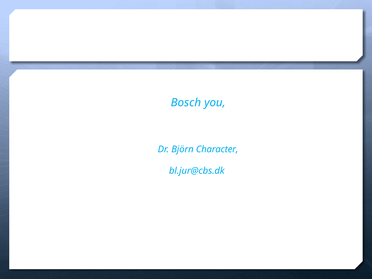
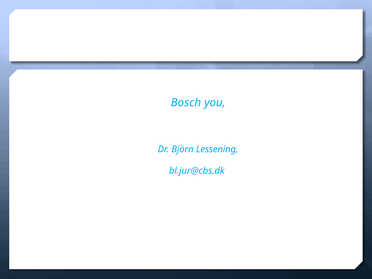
Character: Character -> Lessening (217, 149)
